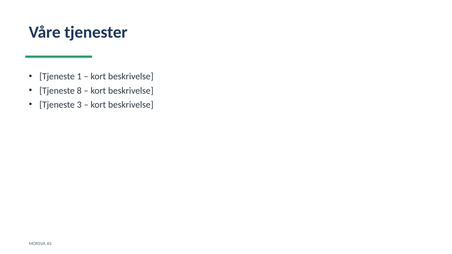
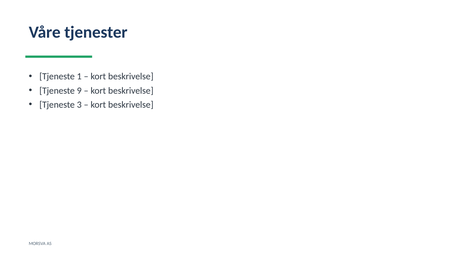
8: 8 -> 9 (79, 91)
